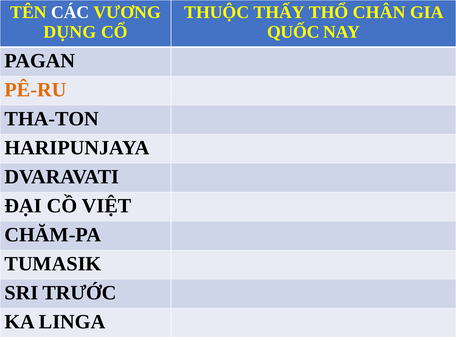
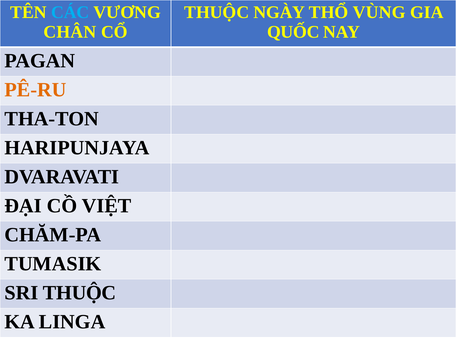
CÁC colour: white -> light blue (70, 12)
THẤY: THẤY -> NGÀY (279, 12)
CHÂN: CHÂN -> VÙNG (379, 12)
DỤNG: DỤNG -> CHÂN (70, 32)
SRI TRƯỚC: TRƯỚC -> THUỘC (80, 293)
